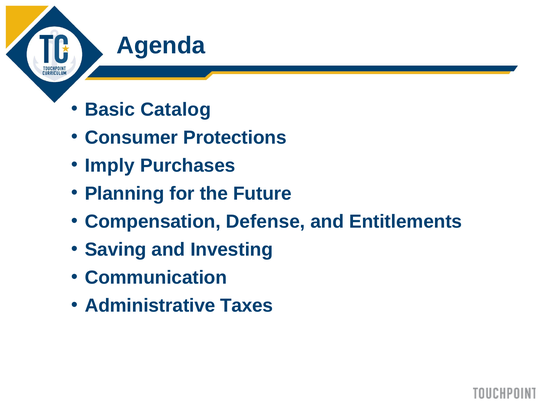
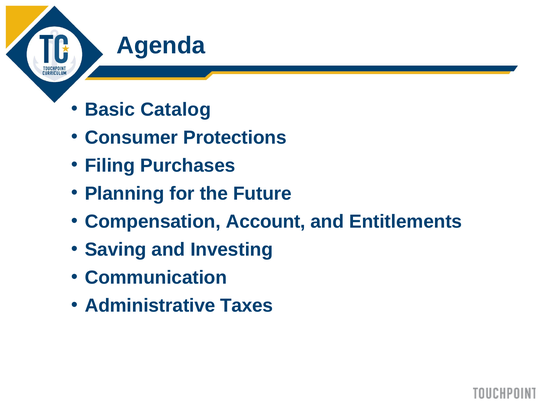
Imply: Imply -> Filing (110, 165)
Defense: Defense -> Account (266, 221)
